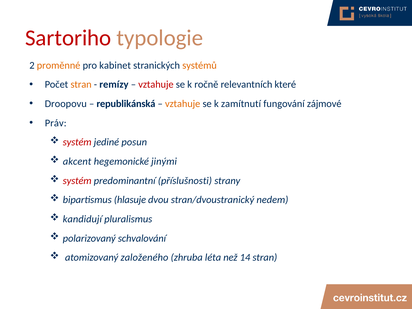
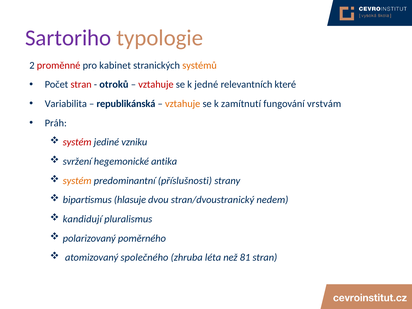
Sartoriho colour: red -> purple (68, 38)
proměnné colour: orange -> red (59, 65)
stran colour: orange -> red (81, 85)
remízy: remízy -> otroků (114, 85)
ročně: ročně -> jedné (206, 85)
Droopovu: Droopovu -> Variabilita (66, 104)
zájmové: zájmové -> vrstvám (324, 104)
Práv: Práv -> Práh (56, 123)
posun: posun -> vzniku (134, 142)
akcent: akcent -> svržení (77, 161)
jinými: jinými -> antika (164, 161)
systém colour: red -> orange (77, 181)
schvalování: schvalování -> poměrného (142, 238)
založeného: založeného -> společného (144, 258)
14: 14 -> 81 (245, 258)
